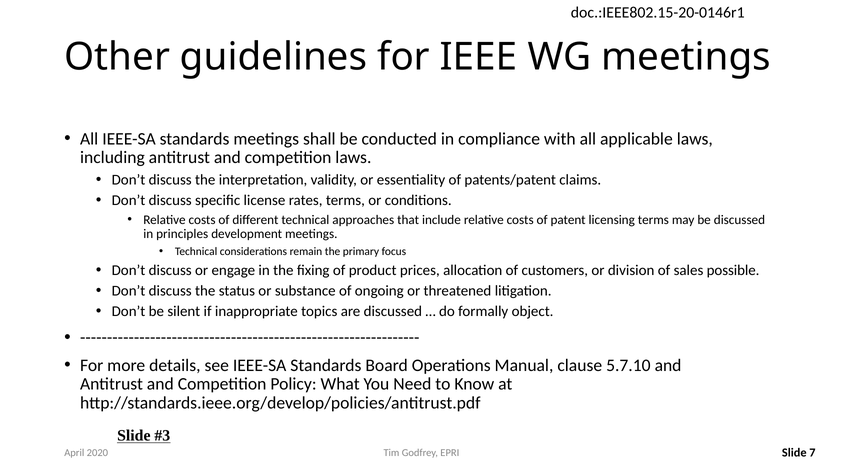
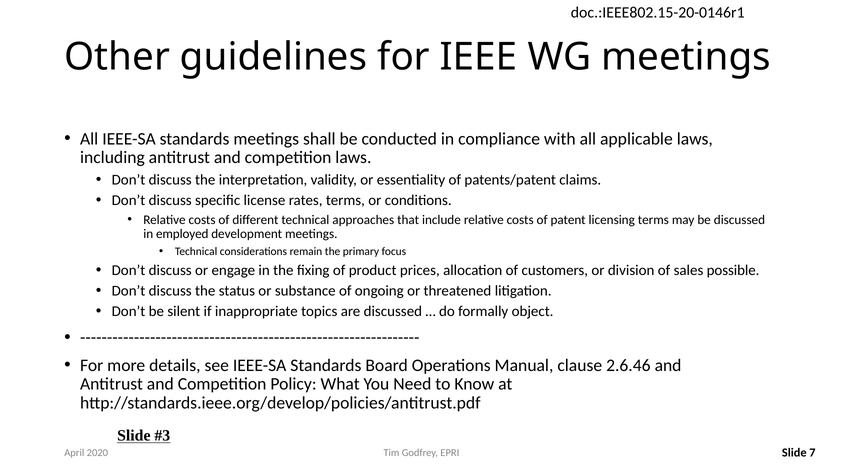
principles: principles -> employed (182, 234)
5.7.10: 5.7.10 -> 2.6.46 (628, 365)
